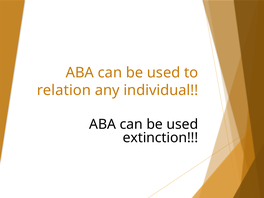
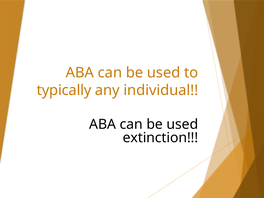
relation: relation -> typically (64, 90)
